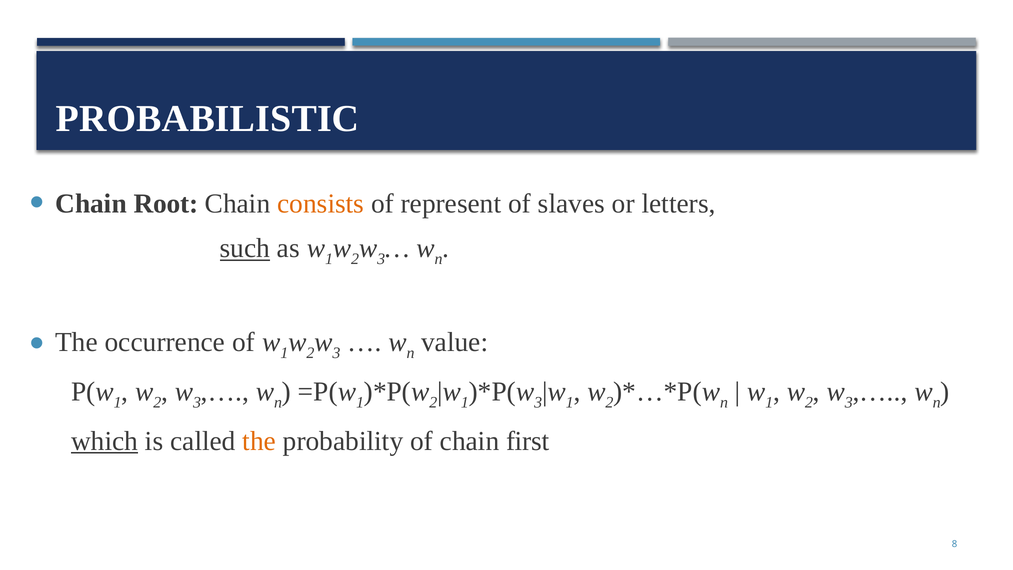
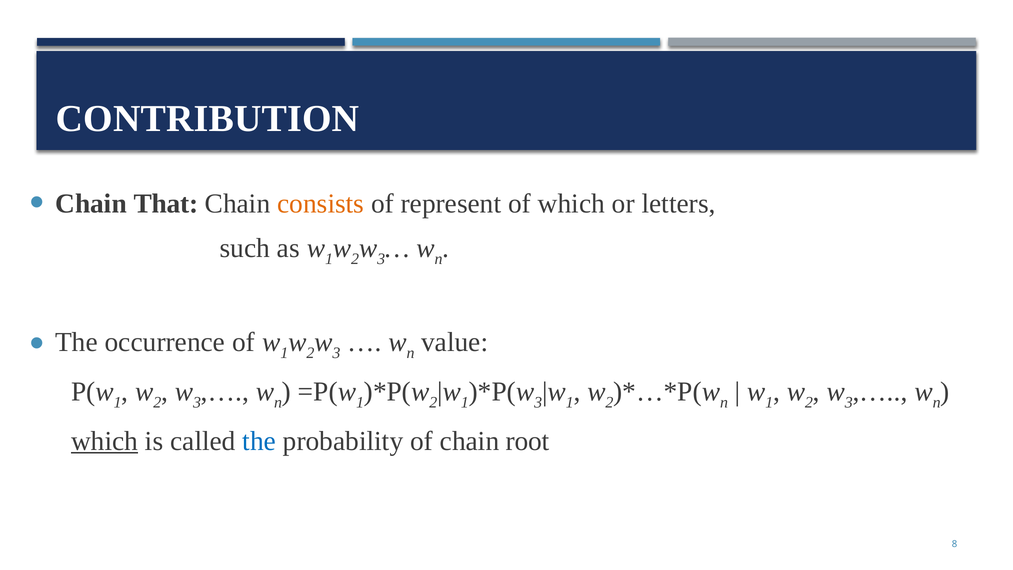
PROBABILISTIC: PROBABILISTIC -> CONTRIBUTION (208, 119)
Root: Root -> That (166, 203)
of slaves: slaves -> which (571, 203)
such underline: present -> none (245, 248)
the colour: orange -> blue (259, 441)
first: first -> root (528, 441)
